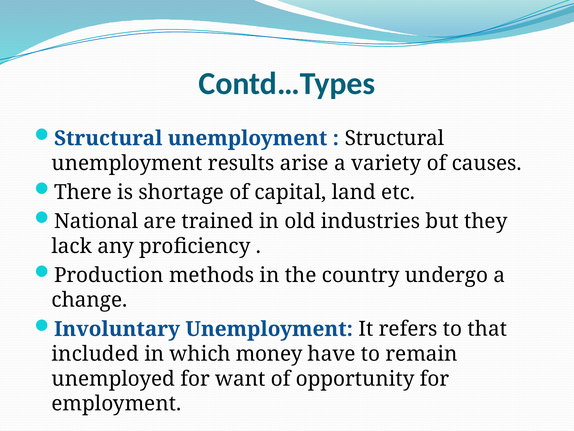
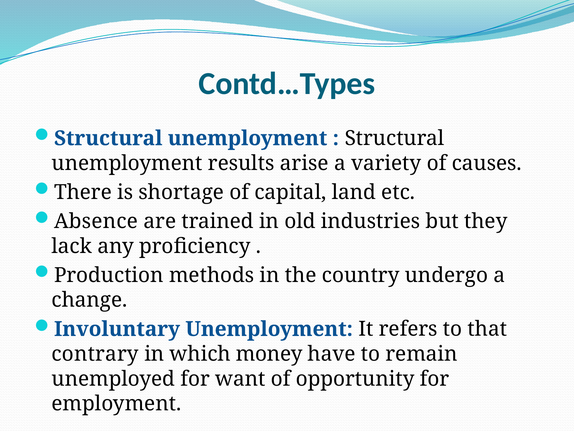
National: National -> Absence (96, 221)
included: included -> contrary (95, 354)
